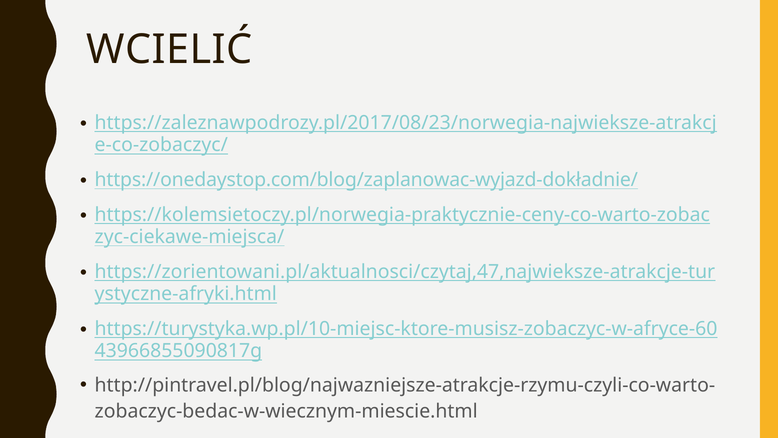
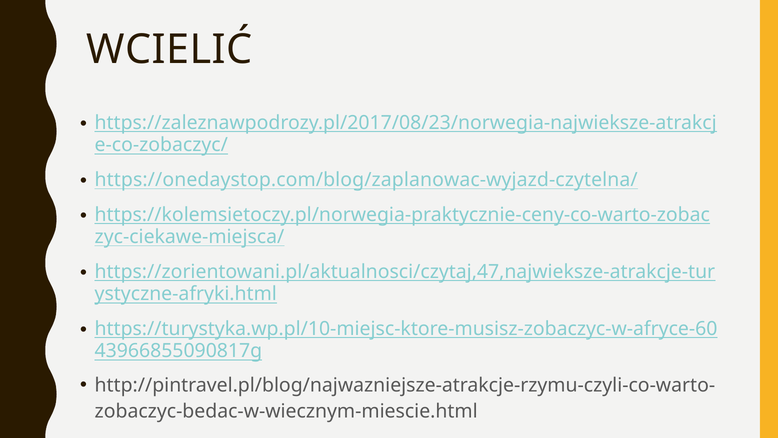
https://onedaystop.com/blog/zaplanowac-wyjazd-dokładnie/: https://onedaystop.com/blog/zaplanowac-wyjazd-dokładnie/ -> https://onedaystop.com/blog/zaplanowac-wyjazd-czytelna/ (366, 180)
